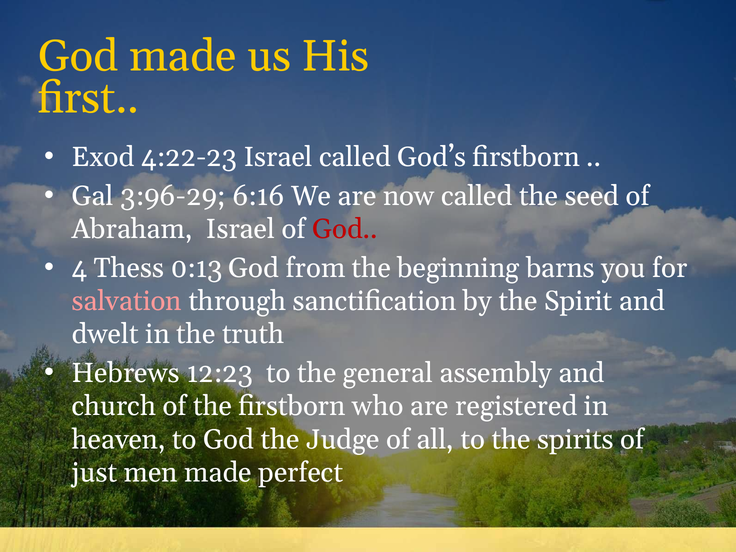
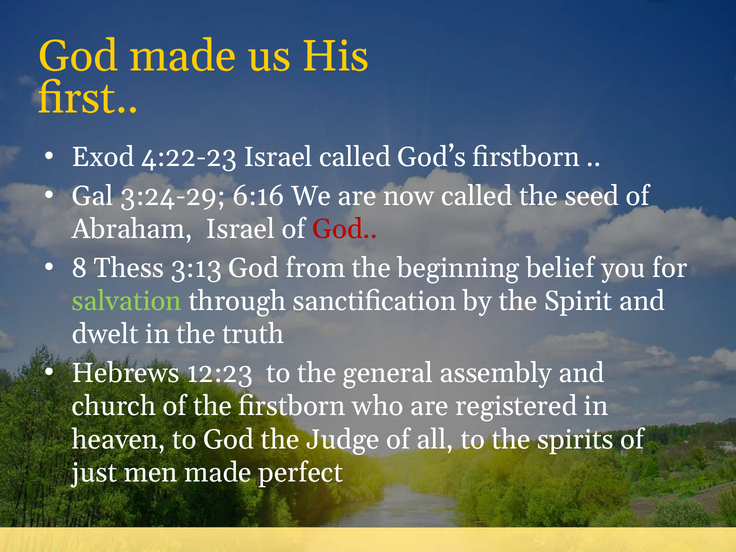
3:96-29: 3:96-29 -> 3:24-29 (173, 196)
4: 4 -> 8 (80, 268)
0:13: 0:13 -> 3:13 (196, 268)
barns: barns -> belief (560, 268)
salvation colour: pink -> light green (127, 301)
